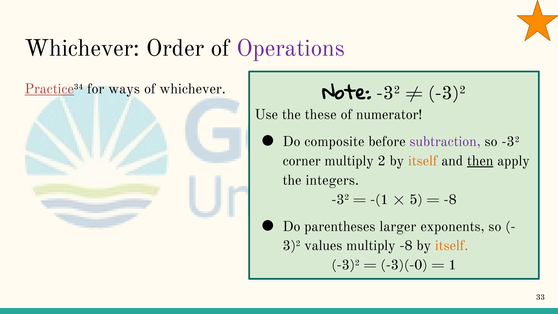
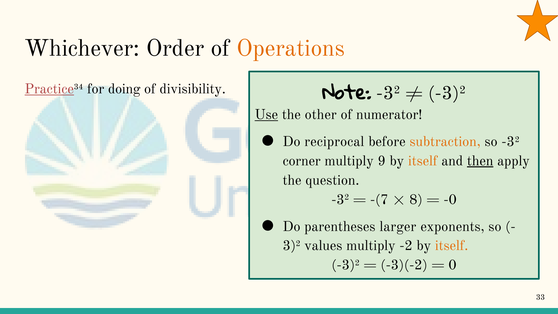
Operations colour: purple -> orange (291, 48)
ways: ways -> doing (124, 89)
of whichever: whichever -> divisibility (193, 89)
Use underline: none -> present (266, 115)
these: these -> other (321, 115)
composite: composite -> reciprocal (334, 142)
subtraction colour: purple -> orange (445, 142)
2: 2 -> 9 (382, 161)
integers: integers -> question (332, 180)
-(1: -(1 -> -(7 (379, 199)
5: 5 -> 8 (416, 199)
-8: -8 -> -0 (450, 199)
multiply -8: -8 -> -2 (406, 246)
-3)(-0: -3)(-0 -> -3)(-2 (404, 265)
1: 1 -> 0 (453, 265)
